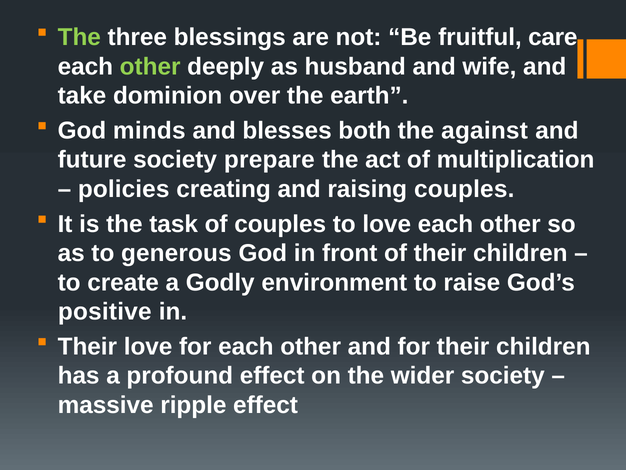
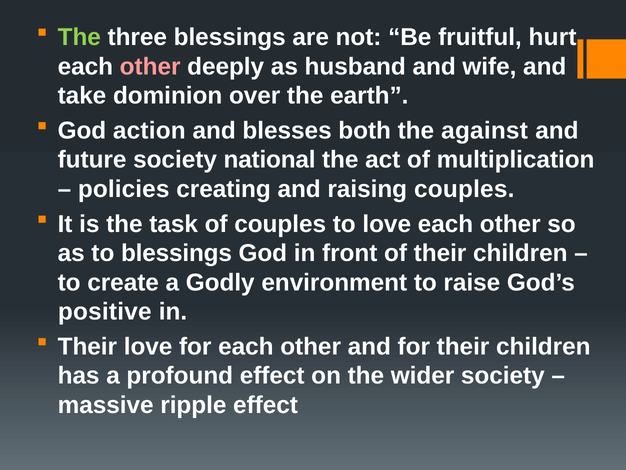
care: care -> hurt (553, 37)
other colour: light green -> pink (150, 67)
minds: minds -> action (149, 131)
prepare: prepare -> national (270, 160)
to generous: generous -> blessings (176, 253)
